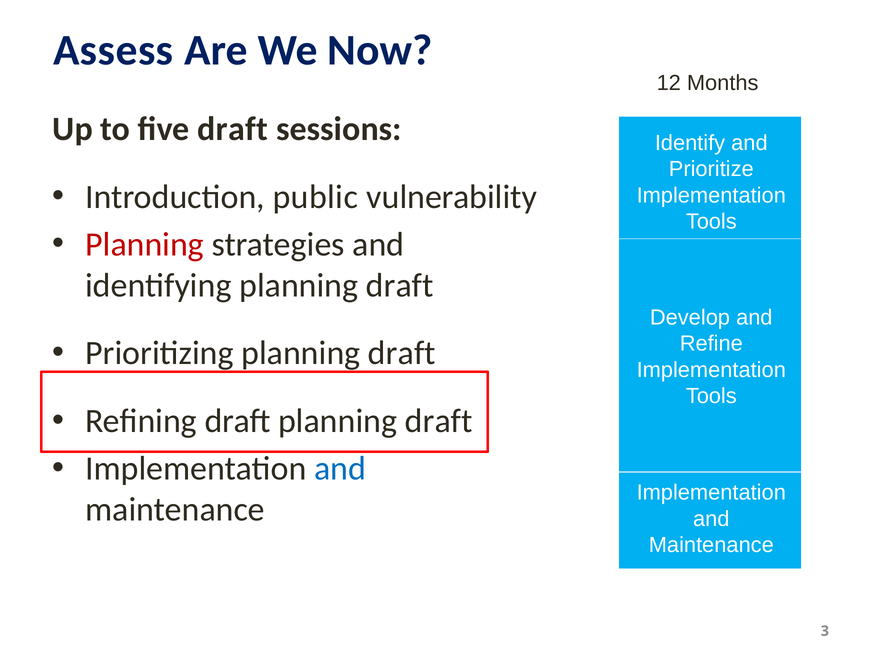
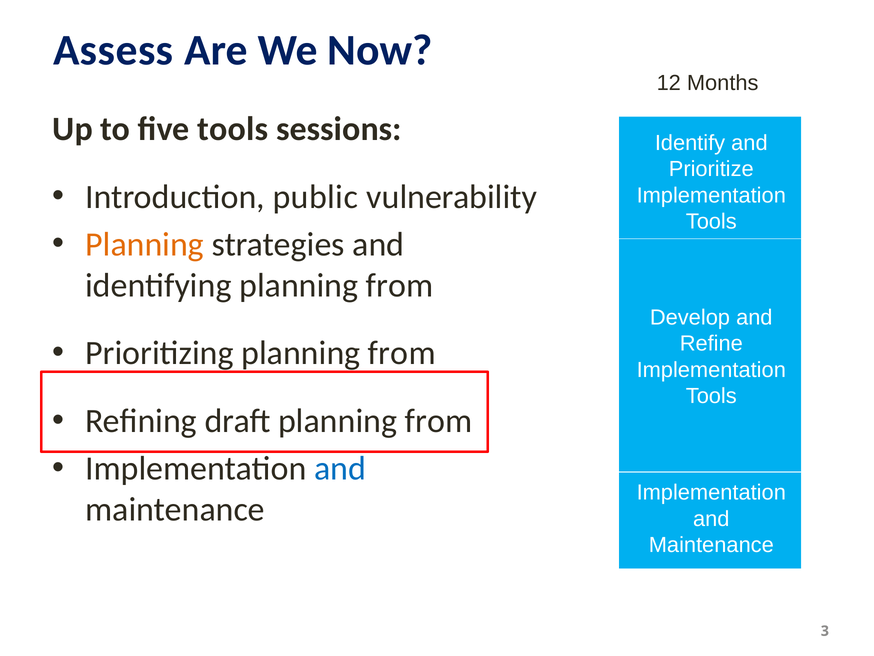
five draft: draft -> tools (233, 129)
Planning colour: red -> orange (145, 244)
identifying planning draft: draft -> from (400, 285)
Prioritizing planning draft: draft -> from (402, 353)
draft planning draft: draft -> from (439, 421)
